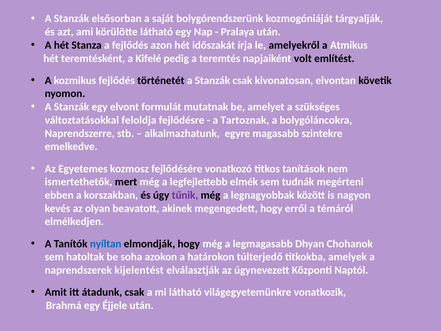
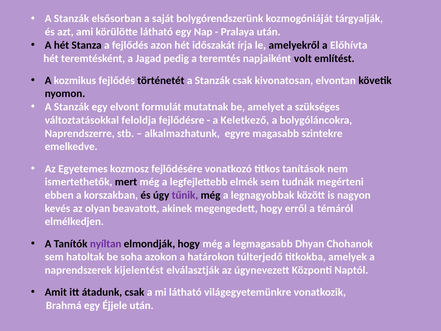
Atmikus: Atmikus -> Előhívta (349, 45)
Kifelé: Kifelé -> Jagad (148, 58)
Tartoznak: Tartoznak -> Keletkező (245, 120)
nyíltan colour: blue -> purple (106, 244)
